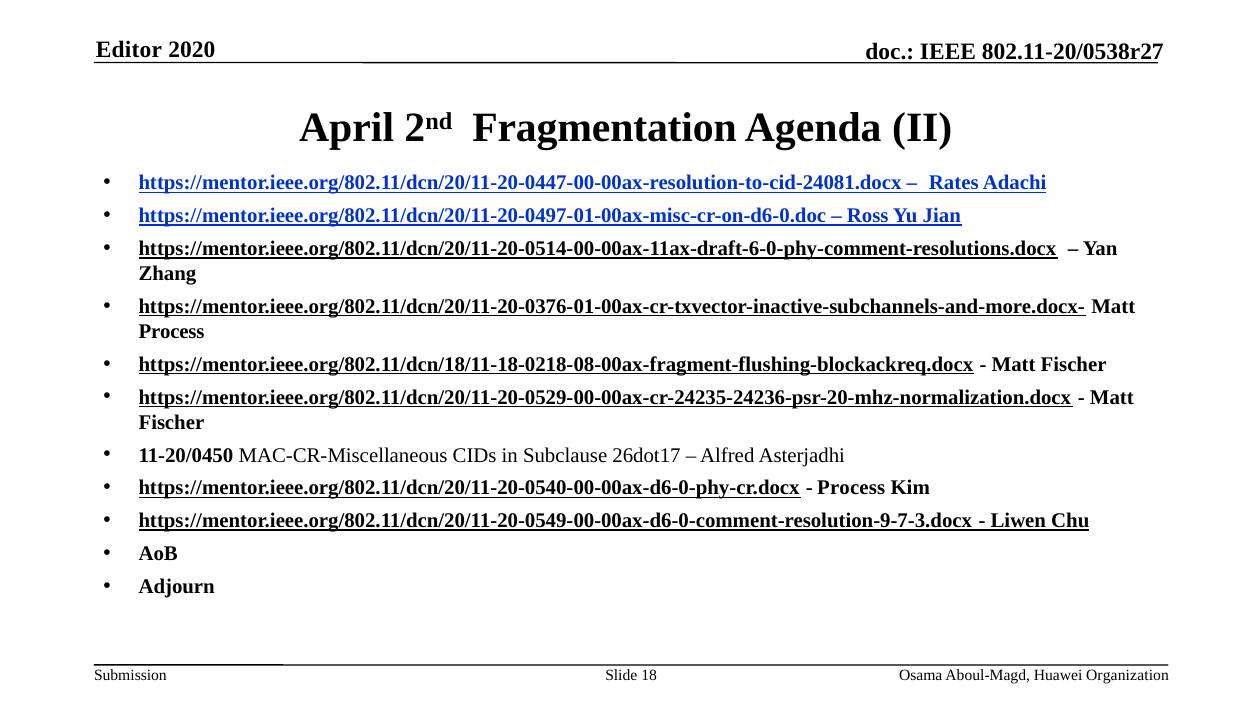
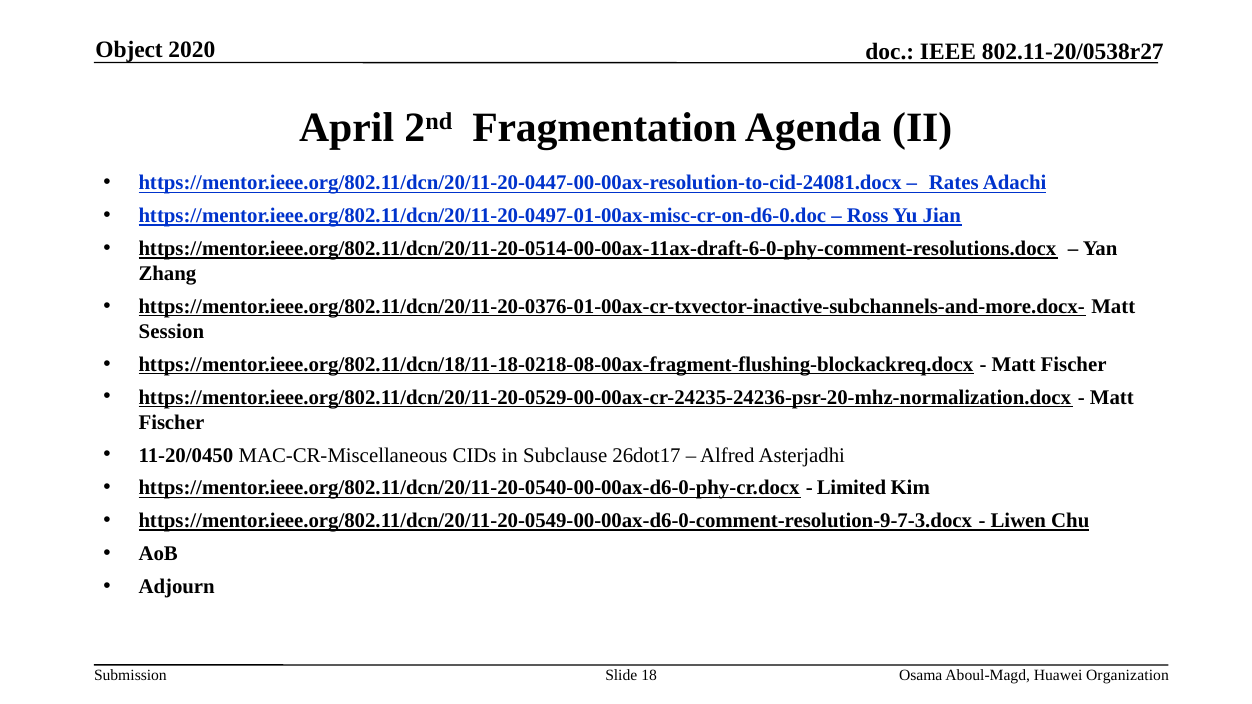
Editor: Editor -> Object (129, 50)
Process: Process -> Session (171, 332)
Process: Process -> Limited (851, 488)
